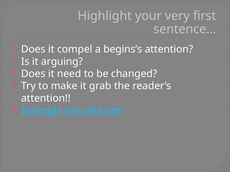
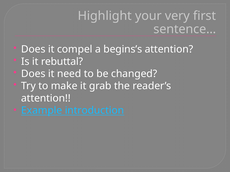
arguing: arguing -> rebuttal (62, 62)
